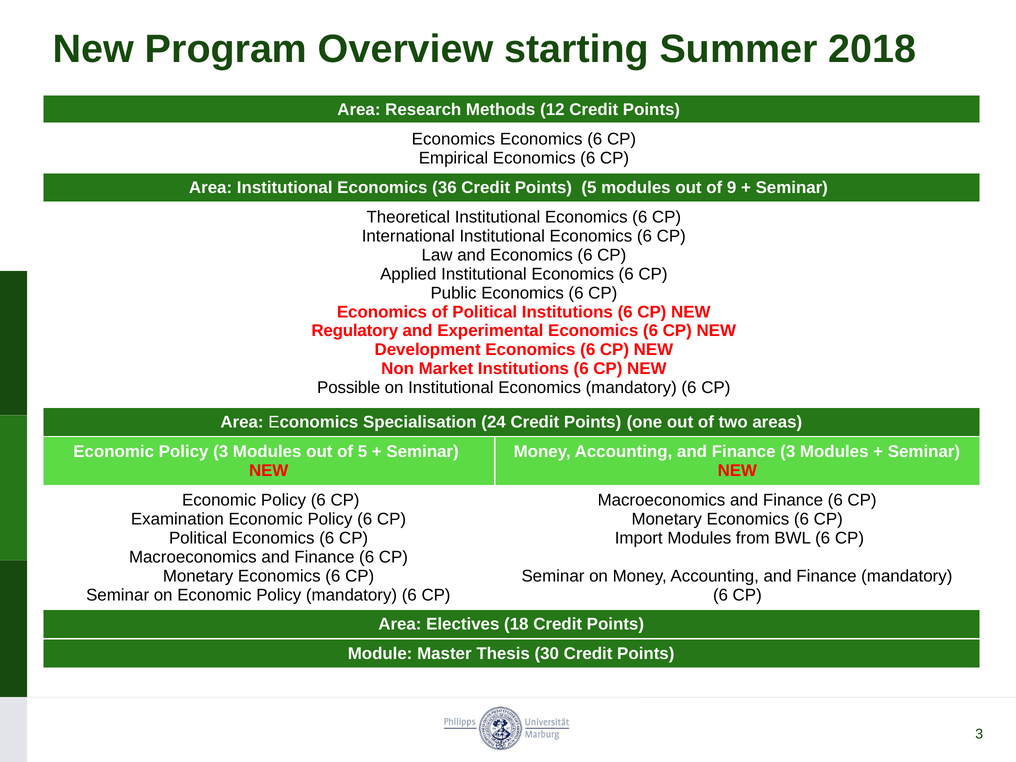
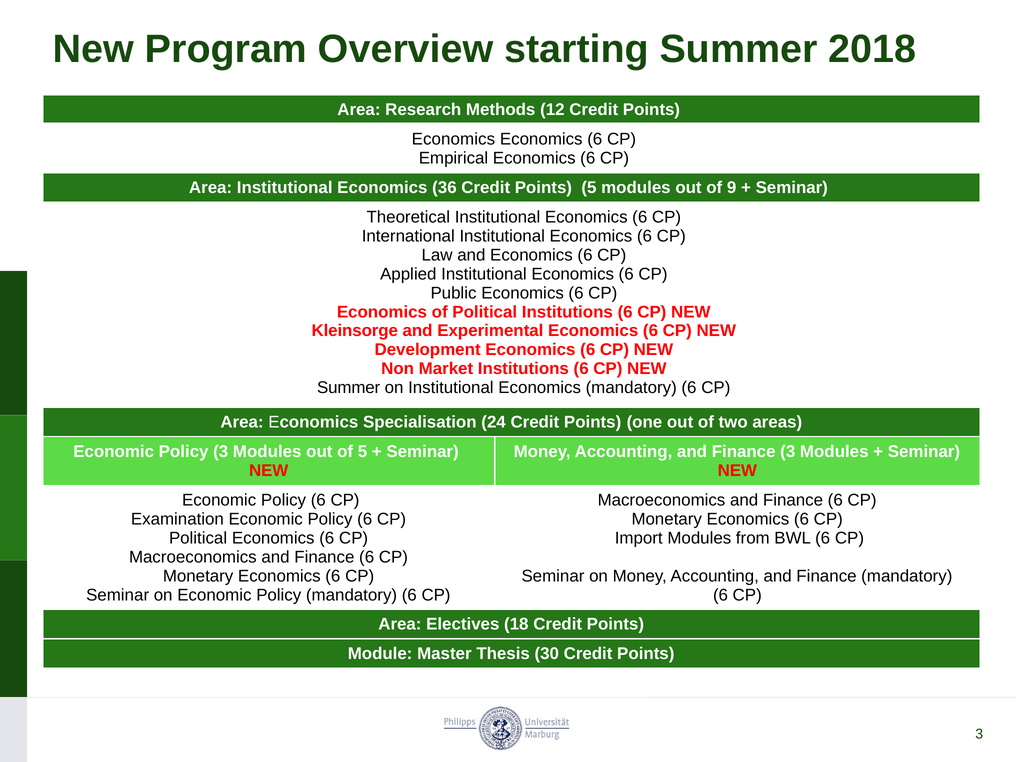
Regulatory: Regulatory -> Kleinsorge (355, 331)
Possible: Possible -> Summer (349, 388)
